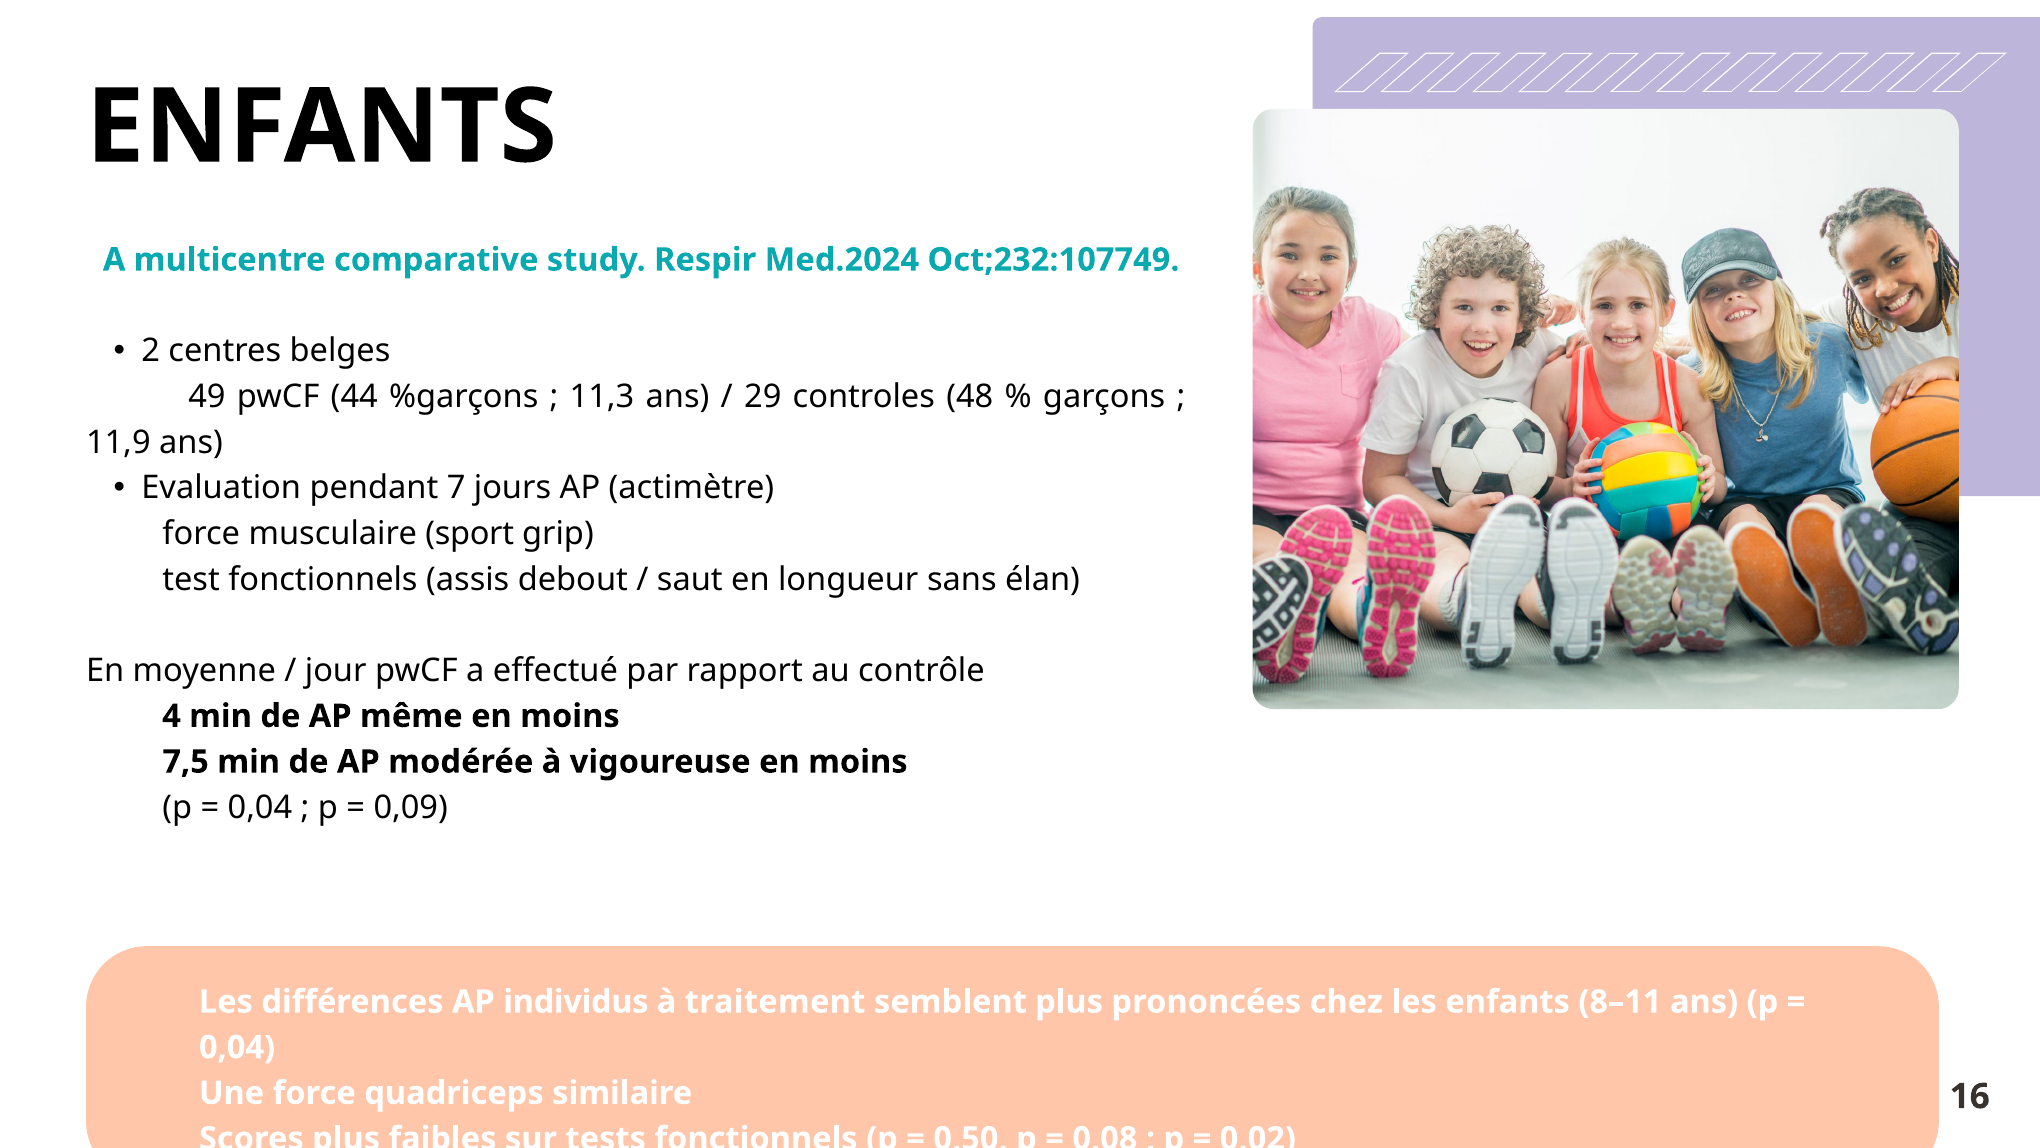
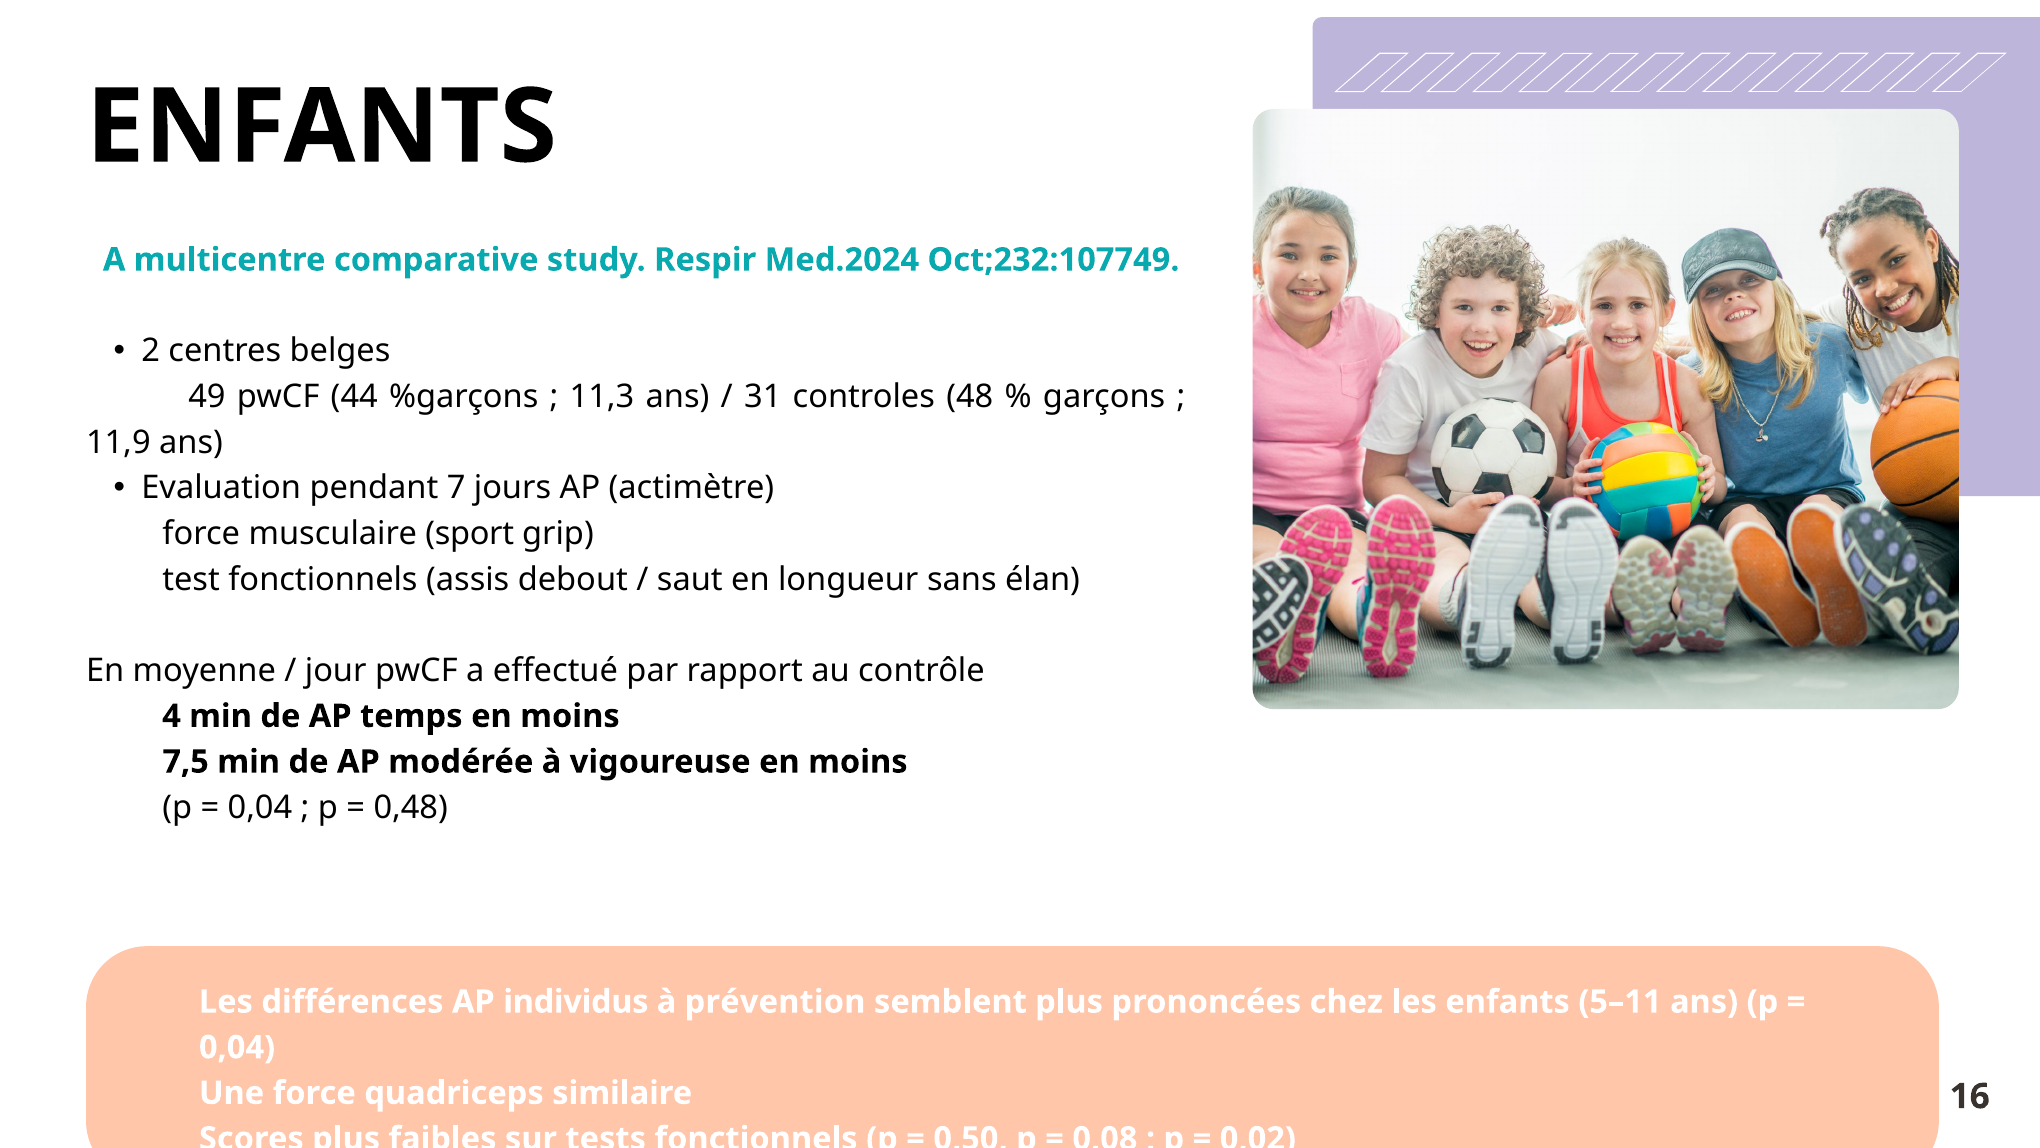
29: 29 -> 31 (763, 397)
même: même -> temps (411, 716)
0,09: 0,09 -> 0,48 (411, 807)
traitement: traitement -> prévention (775, 1001)
8–11: 8–11 -> 5–11 (1620, 1001)
